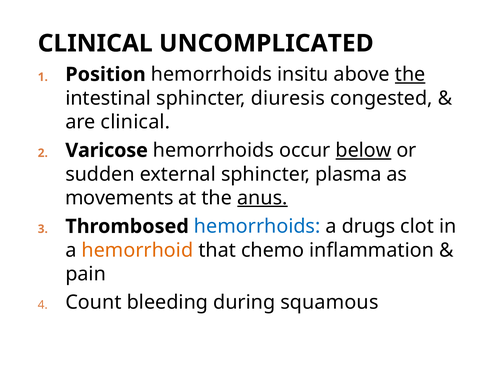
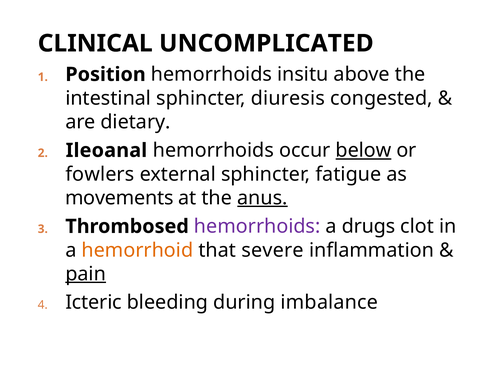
the underline: present -> none (410, 74)
are clinical: clinical -> dietary (136, 122)
Varicose: Varicose -> Ileoanal (106, 151)
sudden: sudden -> fowlers (100, 174)
plasma: plasma -> fatigue (348, 174)
hemorrhoids colour: blue -> purple (257, 227)
chemo: chemo -> severe (272, 250)
pain underline: none -> present (86, 274)
Count: Count -> Icteric (94, 303)
squamous: squamous -> imbalance (329, 303)
